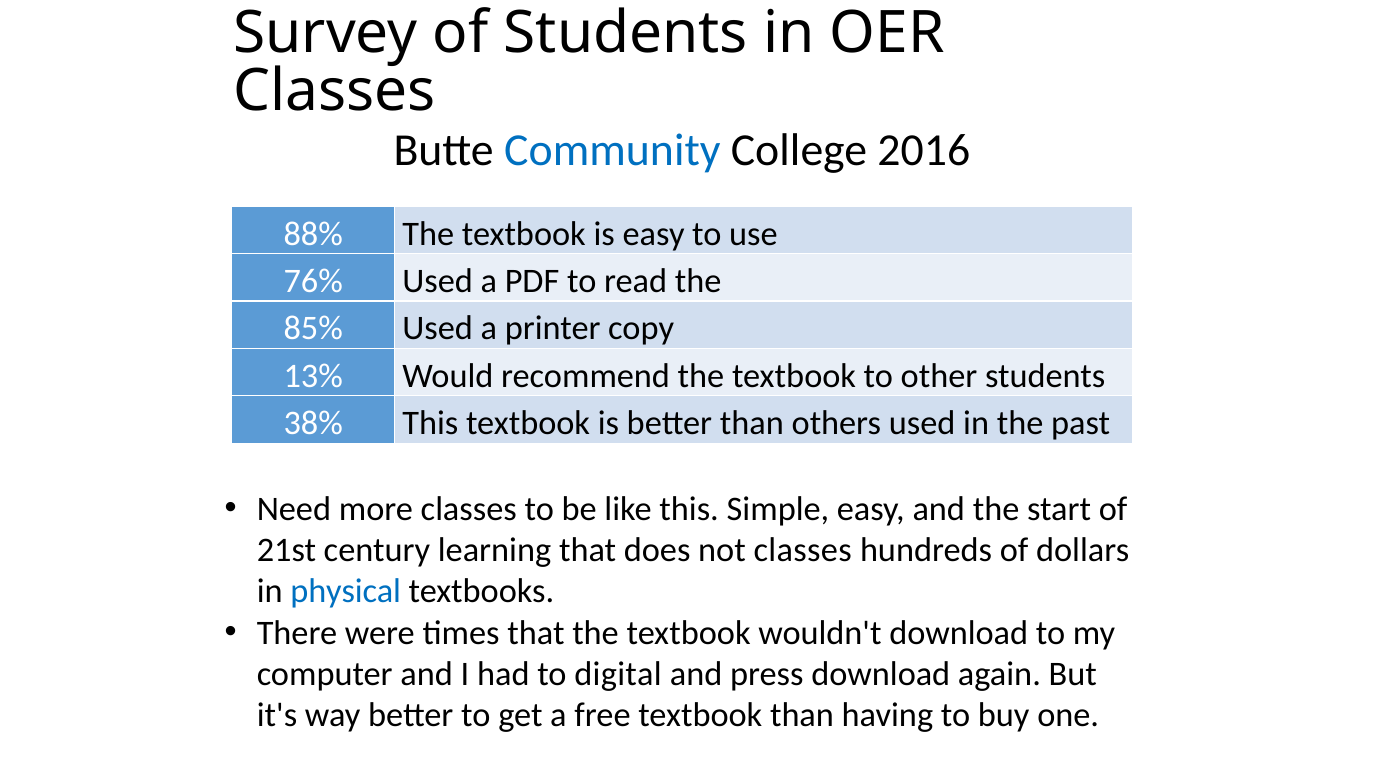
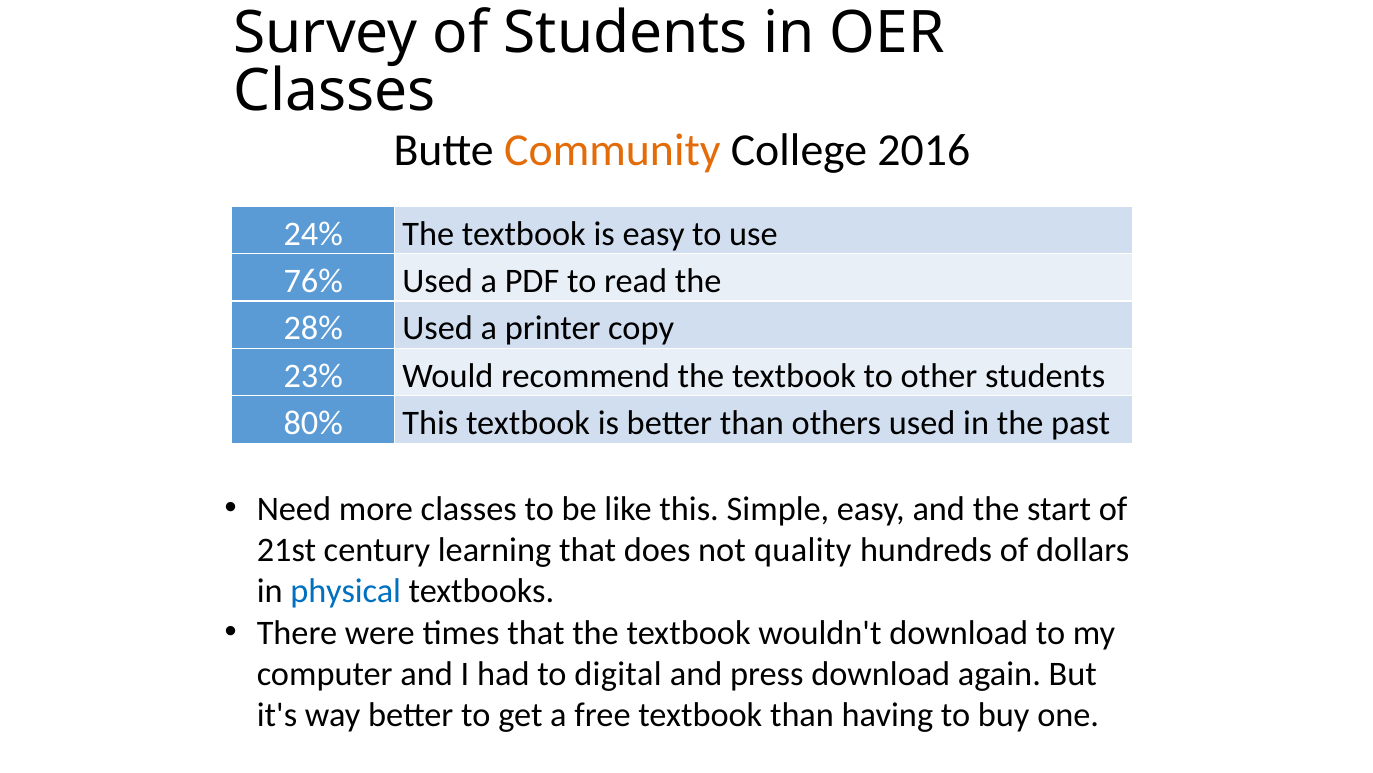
Community colour: blue -> orange (612, 150)
88%: 88% -> 24% (313, 233)
85%: 85% -> 28% (313, 328)
13%: 13% -> 23% (313, 376)
38%: 38% -> 80% (313, 423)
not classes: classes -> quality (803, 550)
